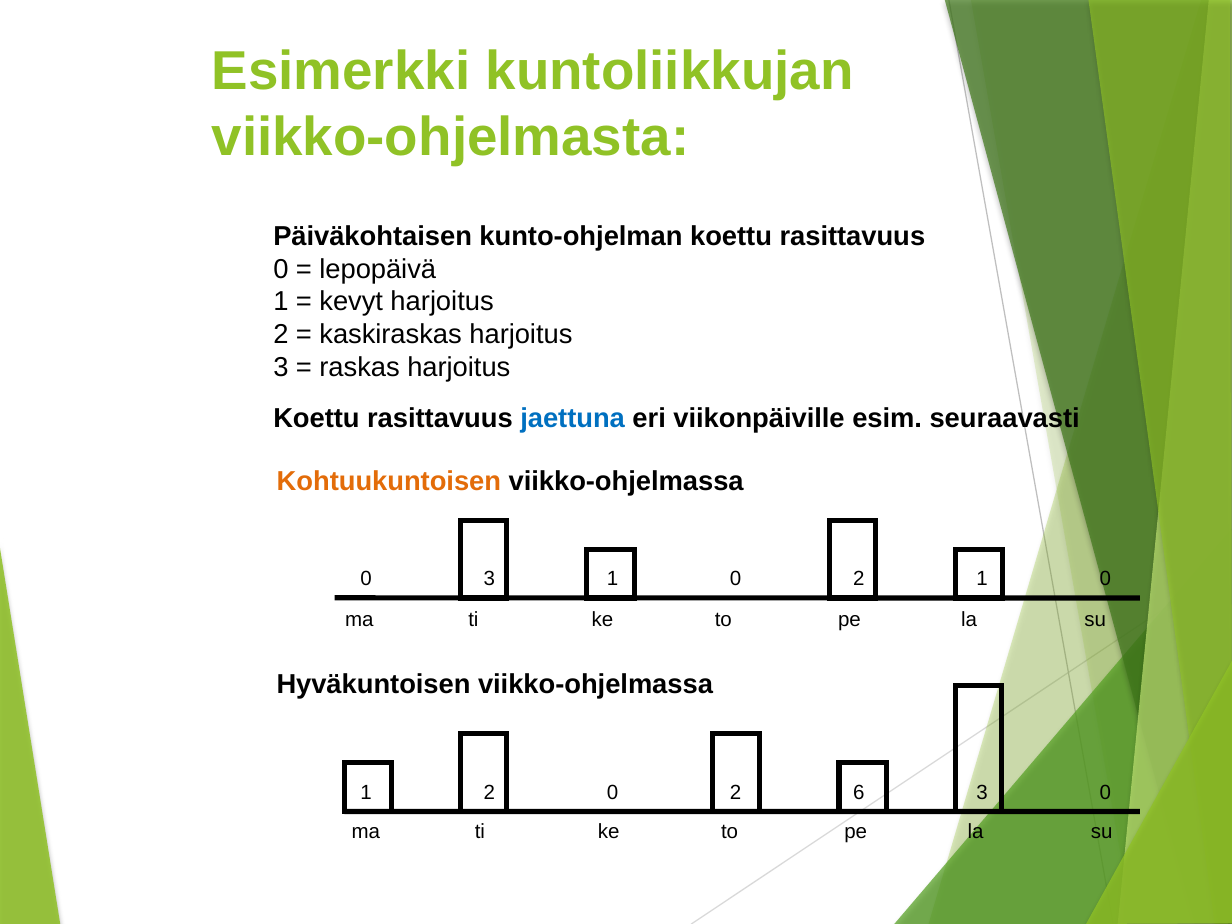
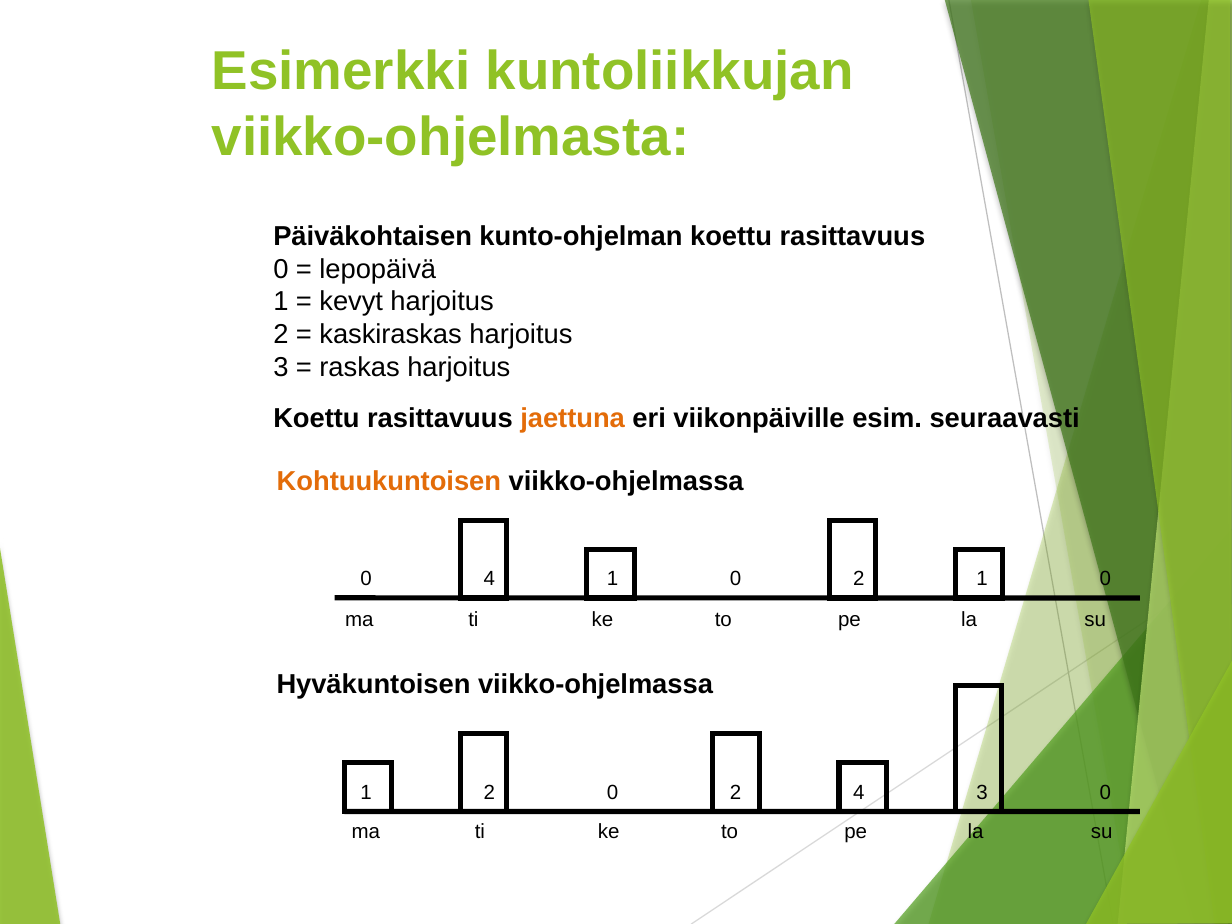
jaettuna colour: blue -> orange (573, 419)
0 3: 3 -> 4 (489, 579)
2 6: 6 -> 4 (859, 792)
